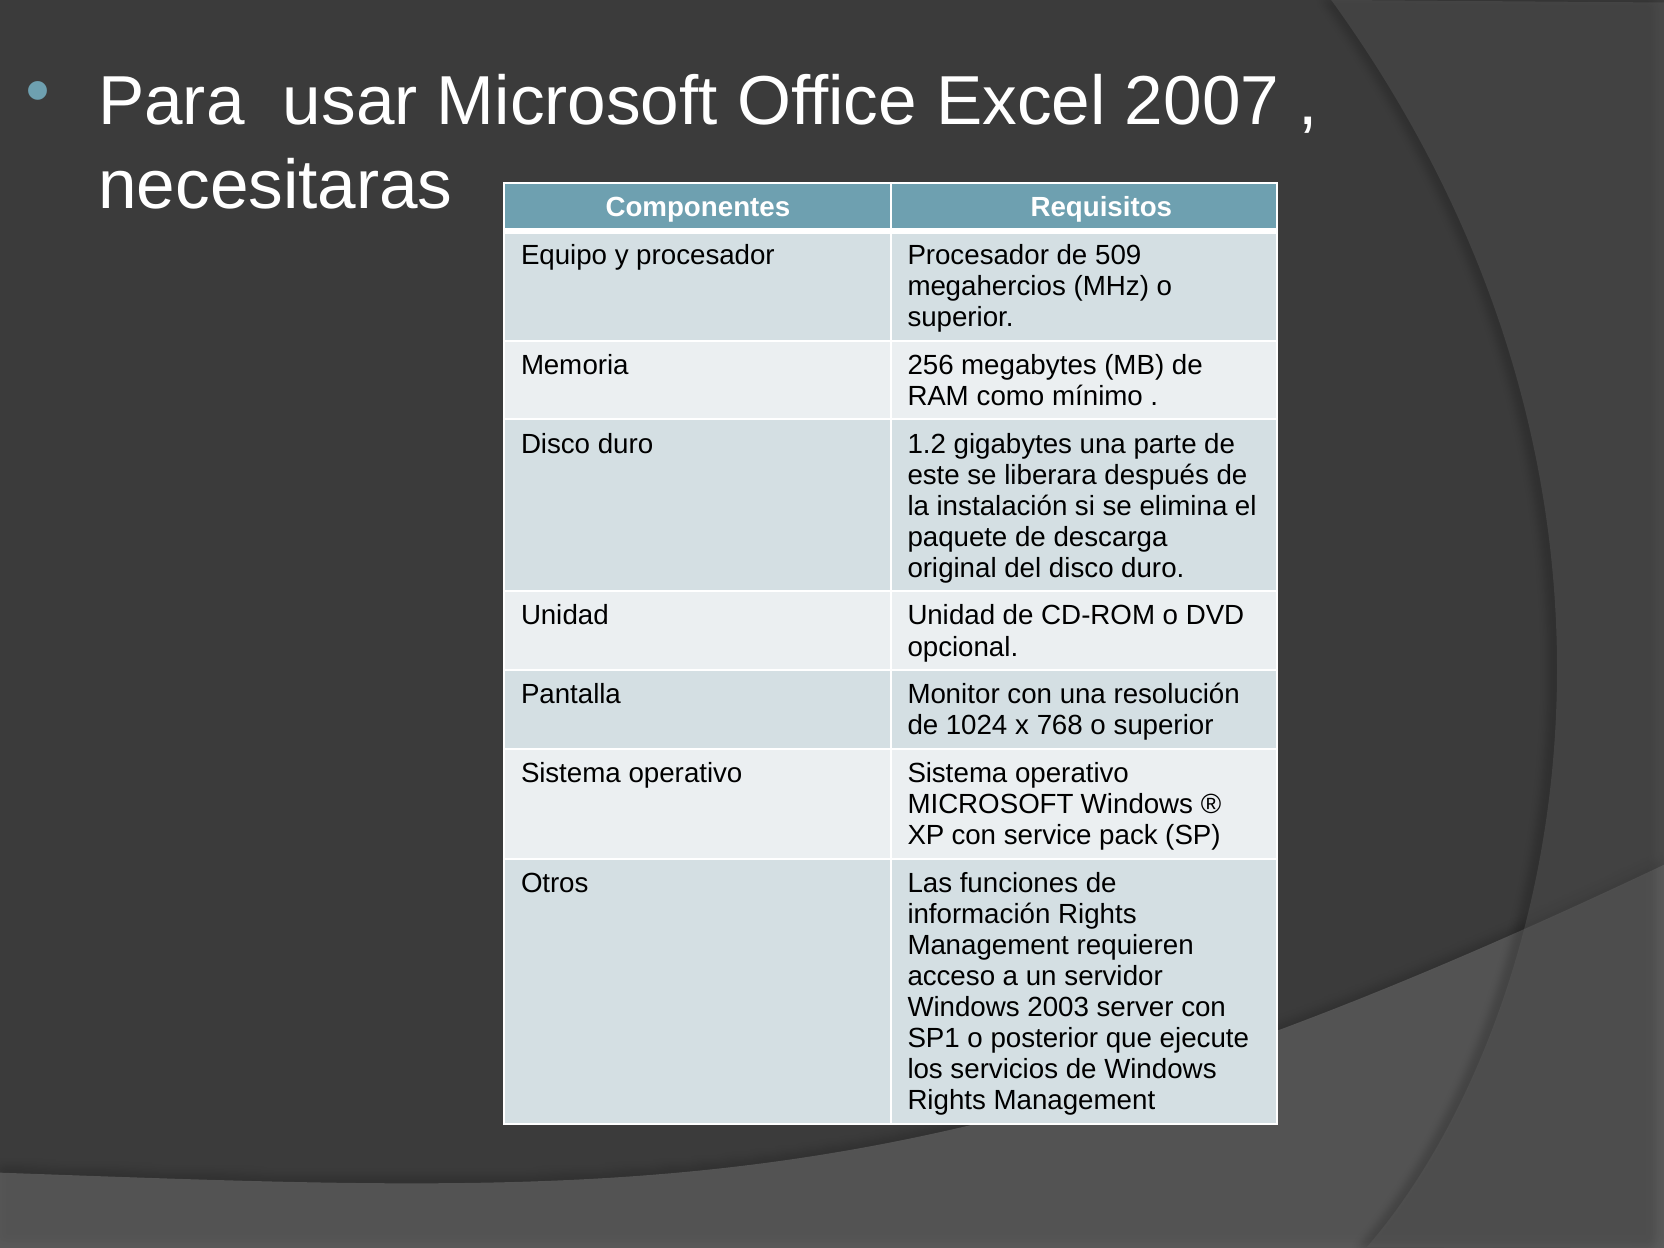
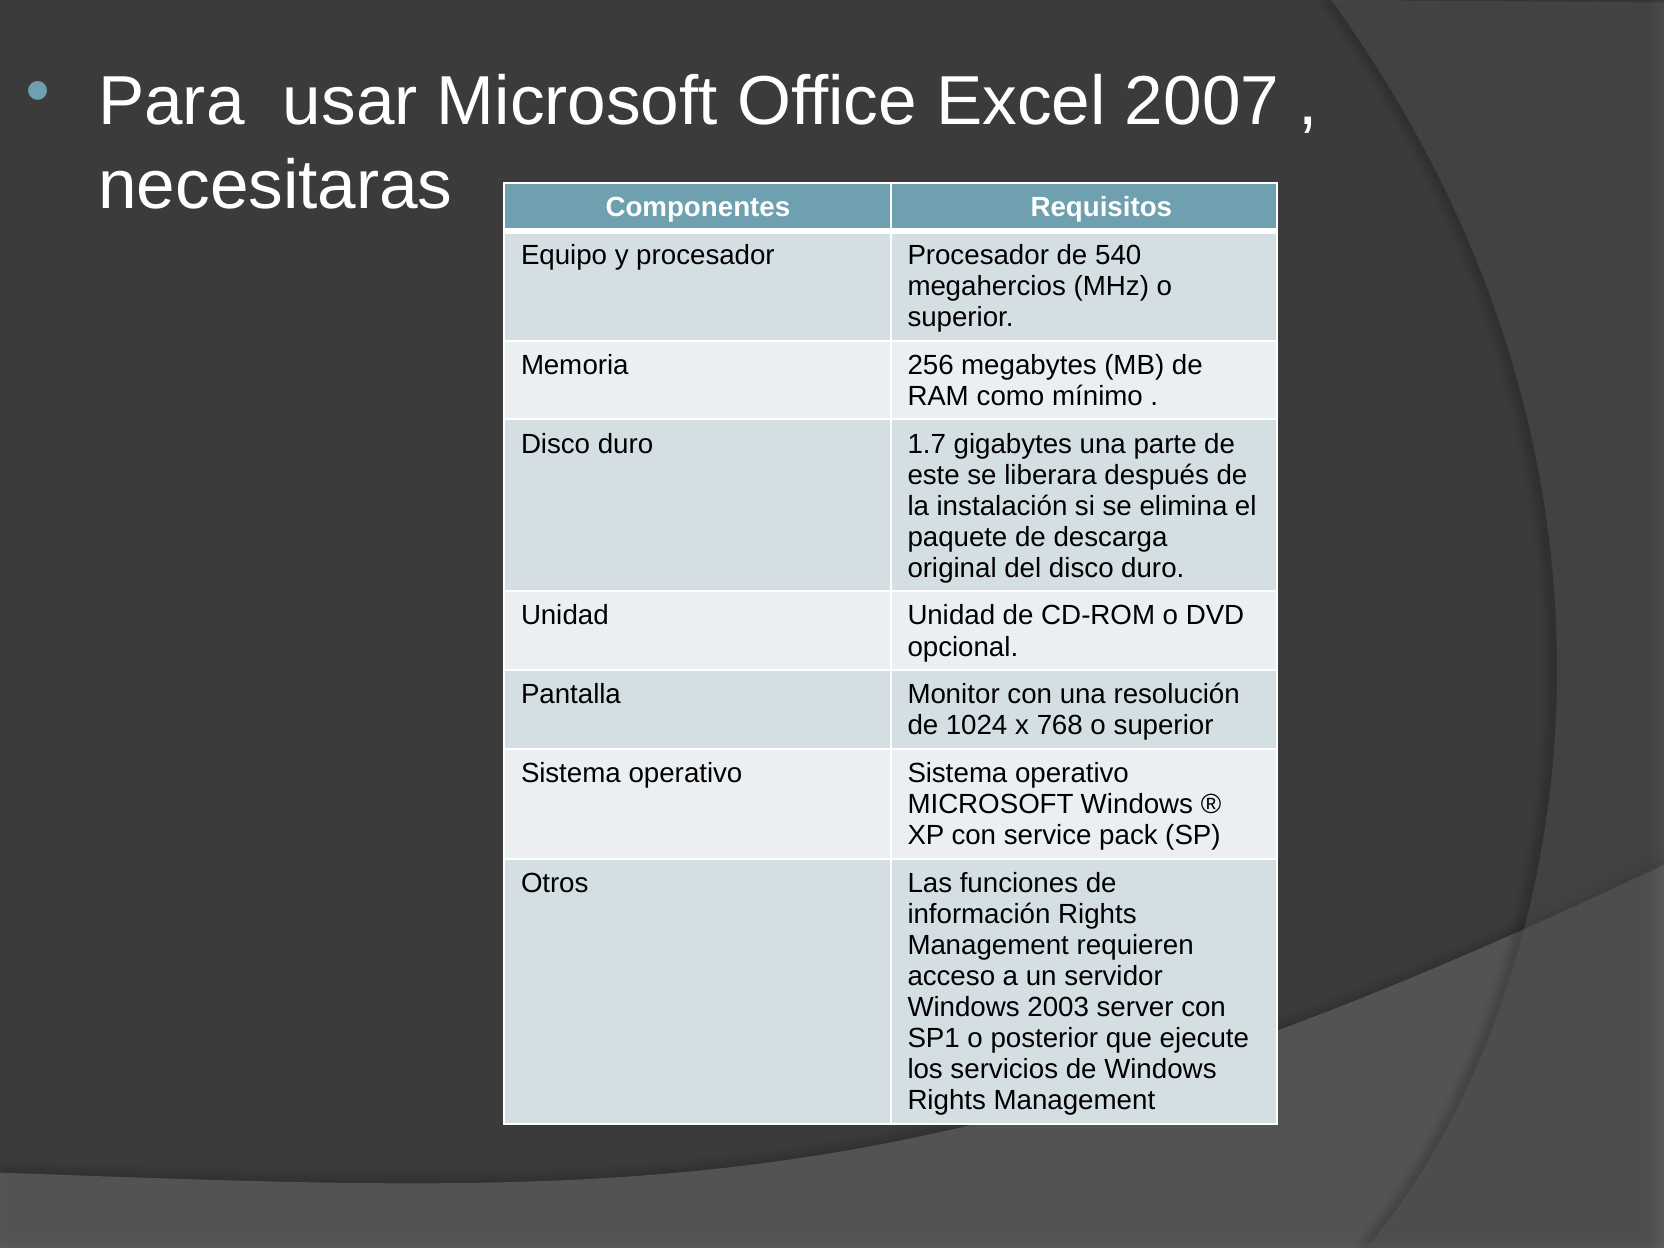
509: 509 -> 540 (1118, 255)
1.2: 1.2 -> 1.7 (927, 444)
